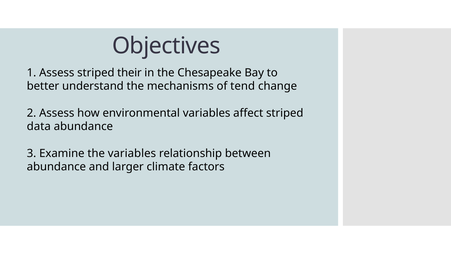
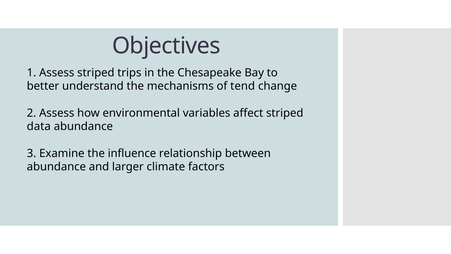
their: their -> trips (129, 73)
the variables: variables -> influence (132, 153)
